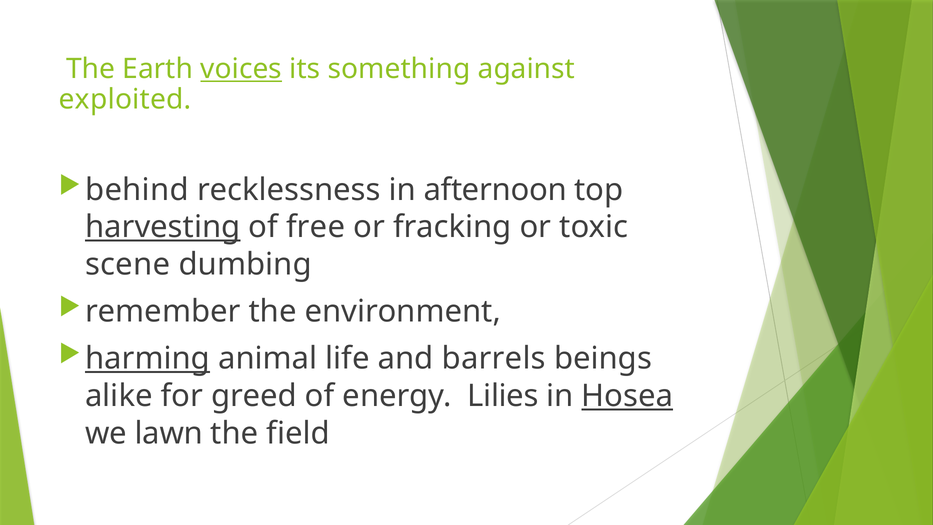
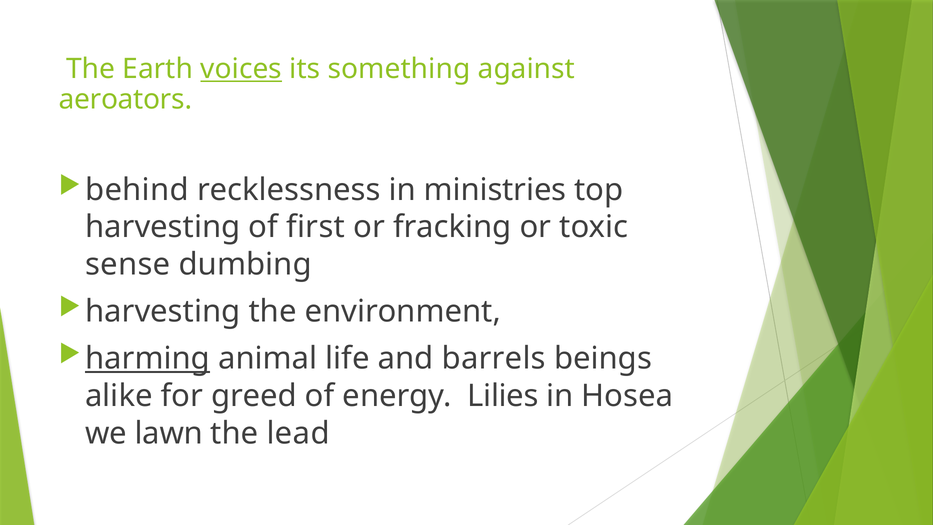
exploited: exploited -> aeroators (125, 99)
afternoon: afternoon -> ministries (495, 190)
harvesting underline: present -> none (163, 227)
free: free -> first (316, 227)
scene: scene -> sense (128, 264)
remember: remember -> harvesting (163, 312)
Hosea underline: present -> none (627, 396)
field: field -> lead (298, 433)
